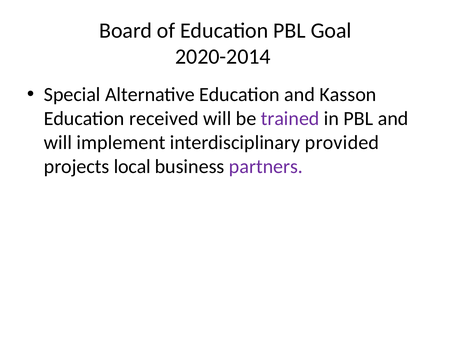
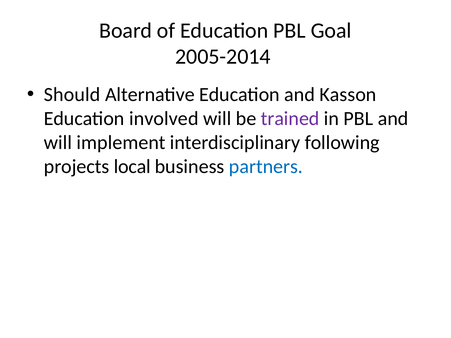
2020-2014: 2020-2014 -> 2005-2014 (223, 57)
Special: Special -> Should (72, 95)
received: received -> involved (164, 119)
provided: provided -> following (342, 143)
partners colour: purple -> blue (266, 167)
